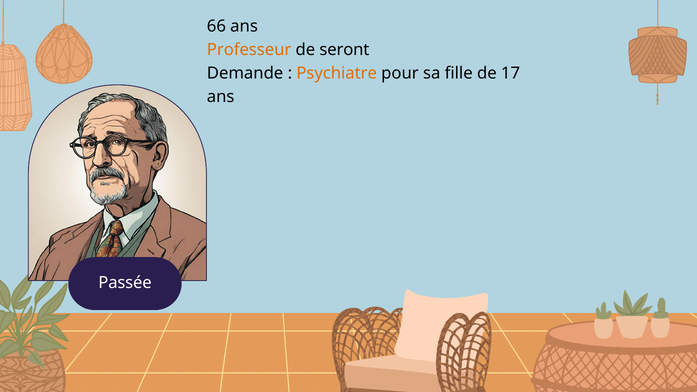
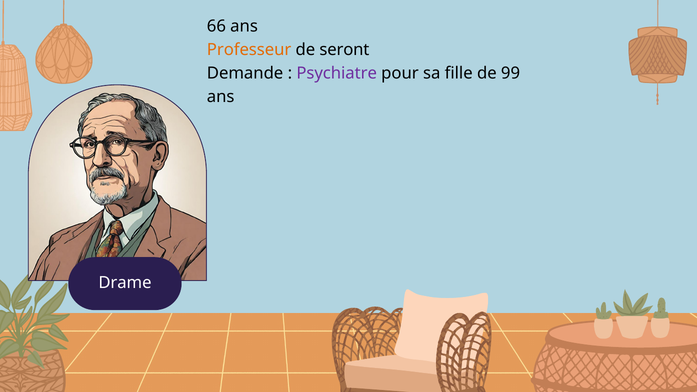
Psychiatre colour: orange -> purple (337, 73)
17: 17 -> 99 (511, 73)
Passée: Passée -> Drame (125, 283)
